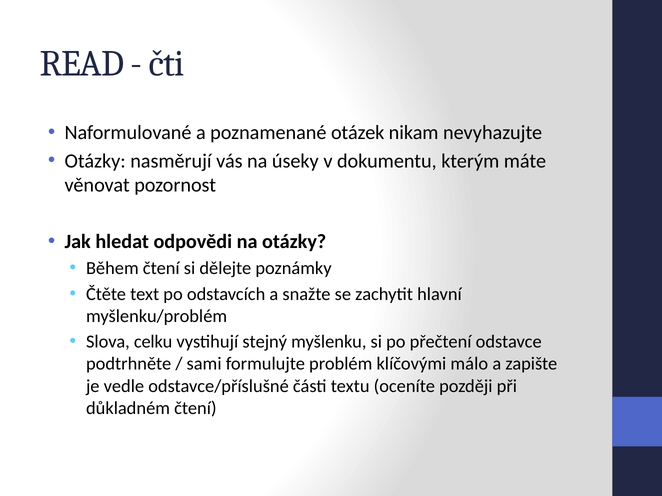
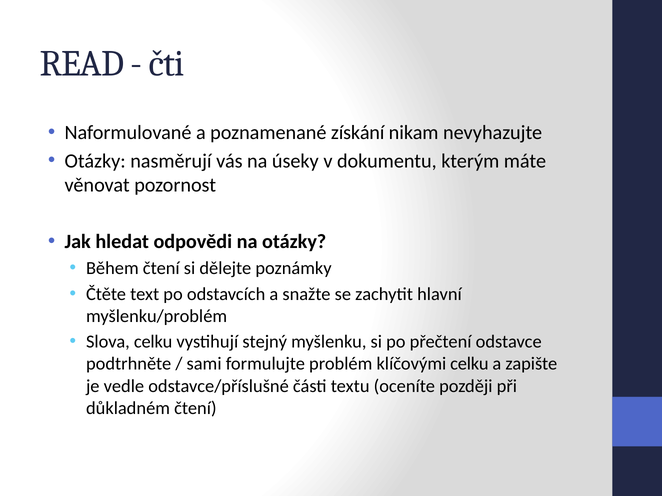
otázek: otázek -> získání (358, 133)
klíčovými málo: málo -> celku (469, 364)
